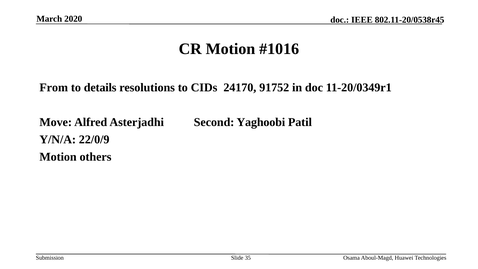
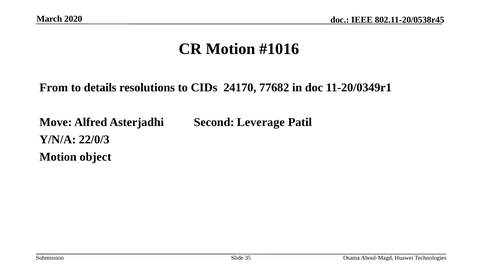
91752: 91752 -> 77682 (274, 87)
Yaghoobi: Yaghoobi -> Leverage (261, 122)
22/0/9: 22/0/9 -> 22/0/3 (94, 139)
others: others -> object (95, 157)
